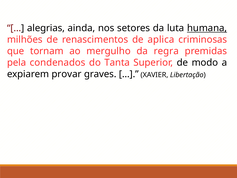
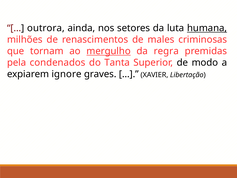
alegrias: alegrias -> outrora (46, 28)
aplica: aplica -> males (161, 40)
mergulho underline: none -> present (109, 51)
provar: provar -> ignore (67, 74)
